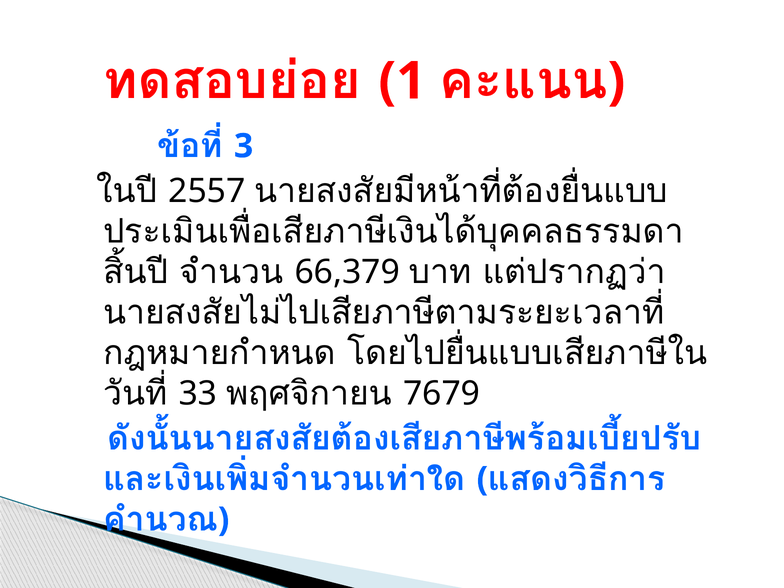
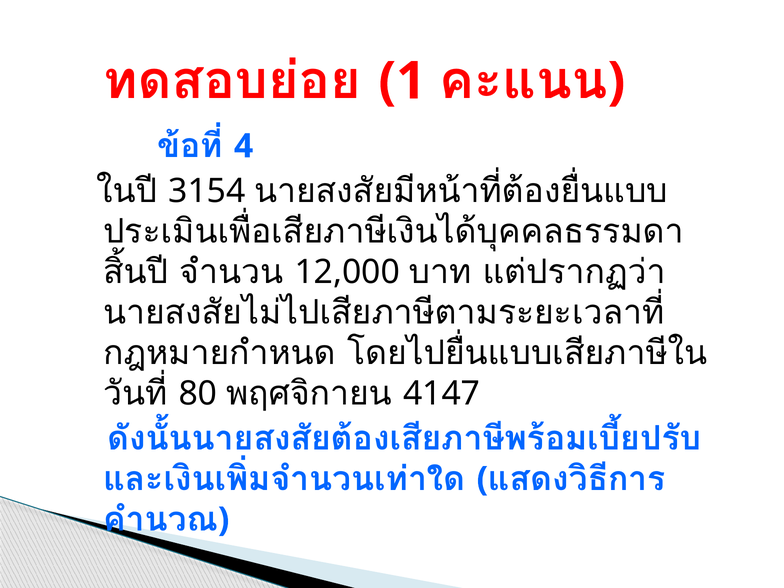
3: 3 -> 4 (244, 146)
2557: 2557 -> 3154 (207, 191)
66,379: 66,379 -> 12,000 (347, 272)
33: 33 -> 80 (198, 394)
7679: 7679 -> 4147 (442, 394)
